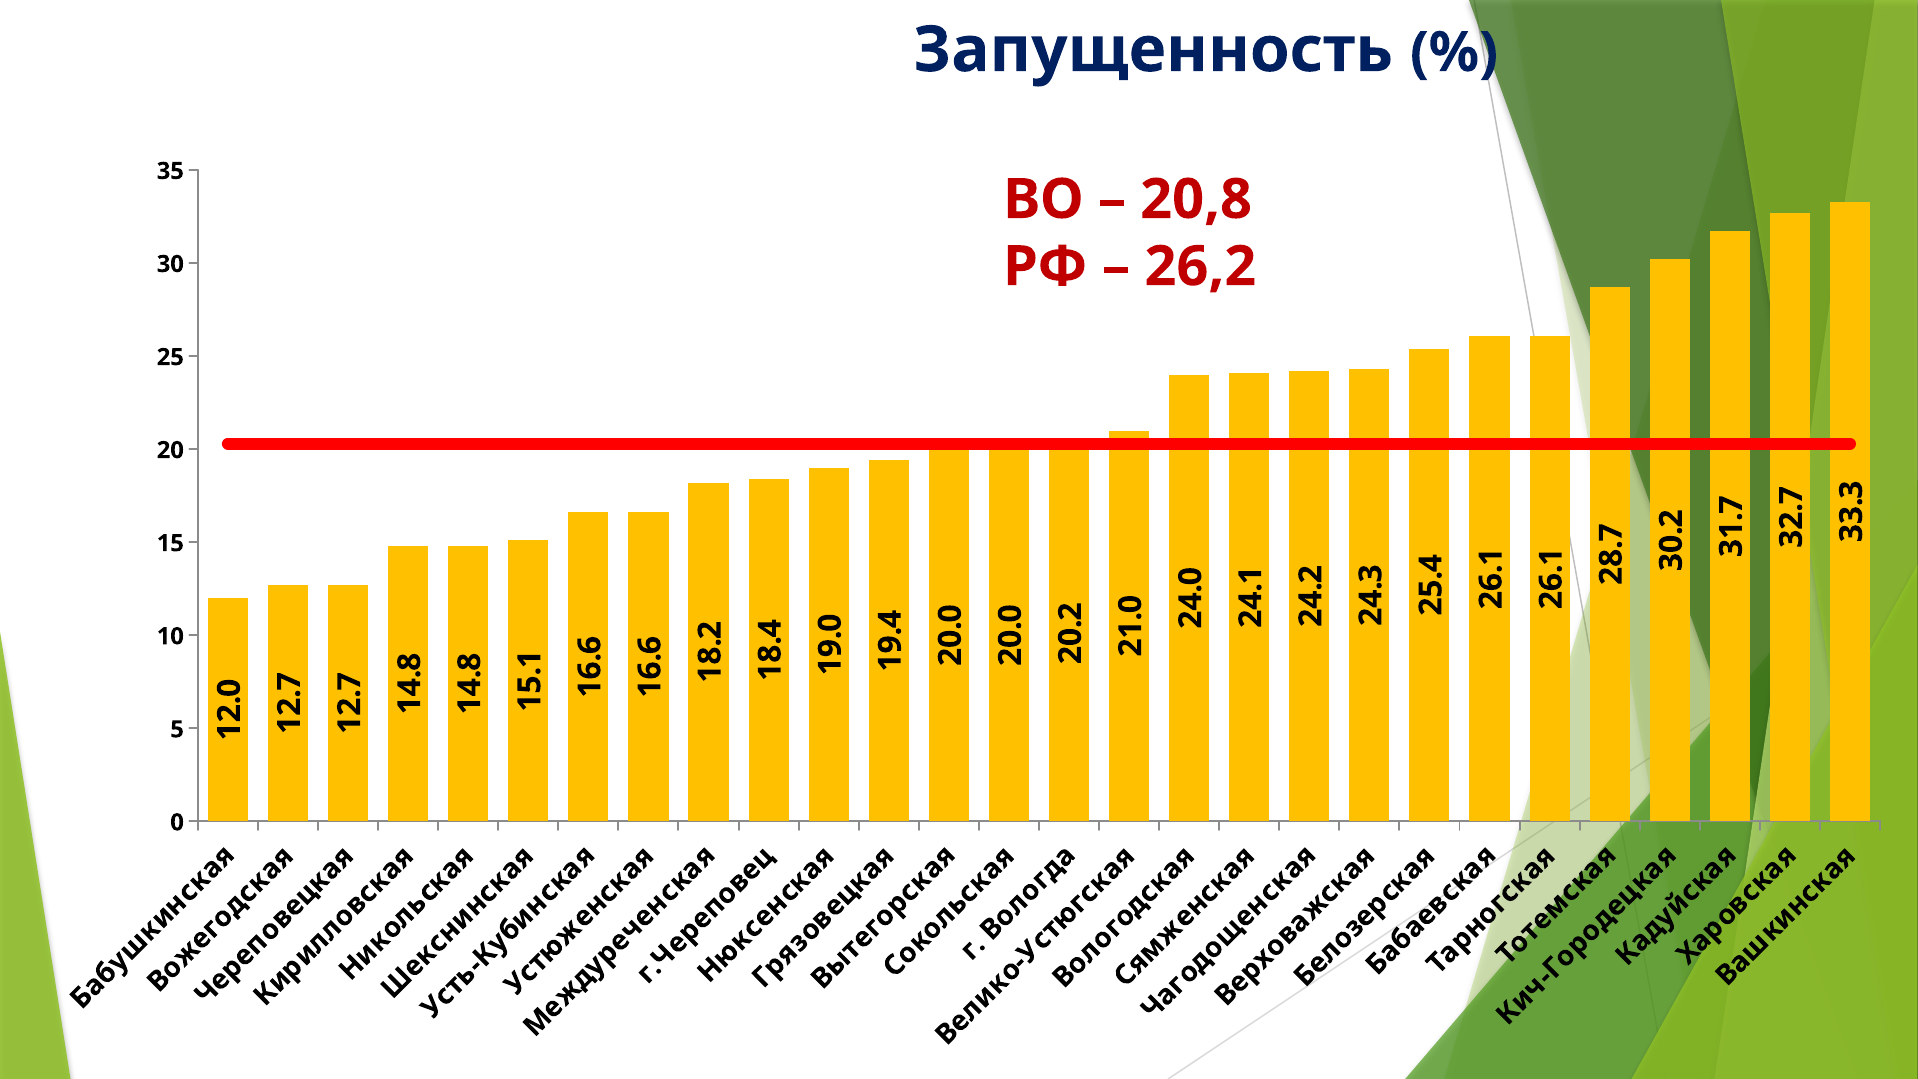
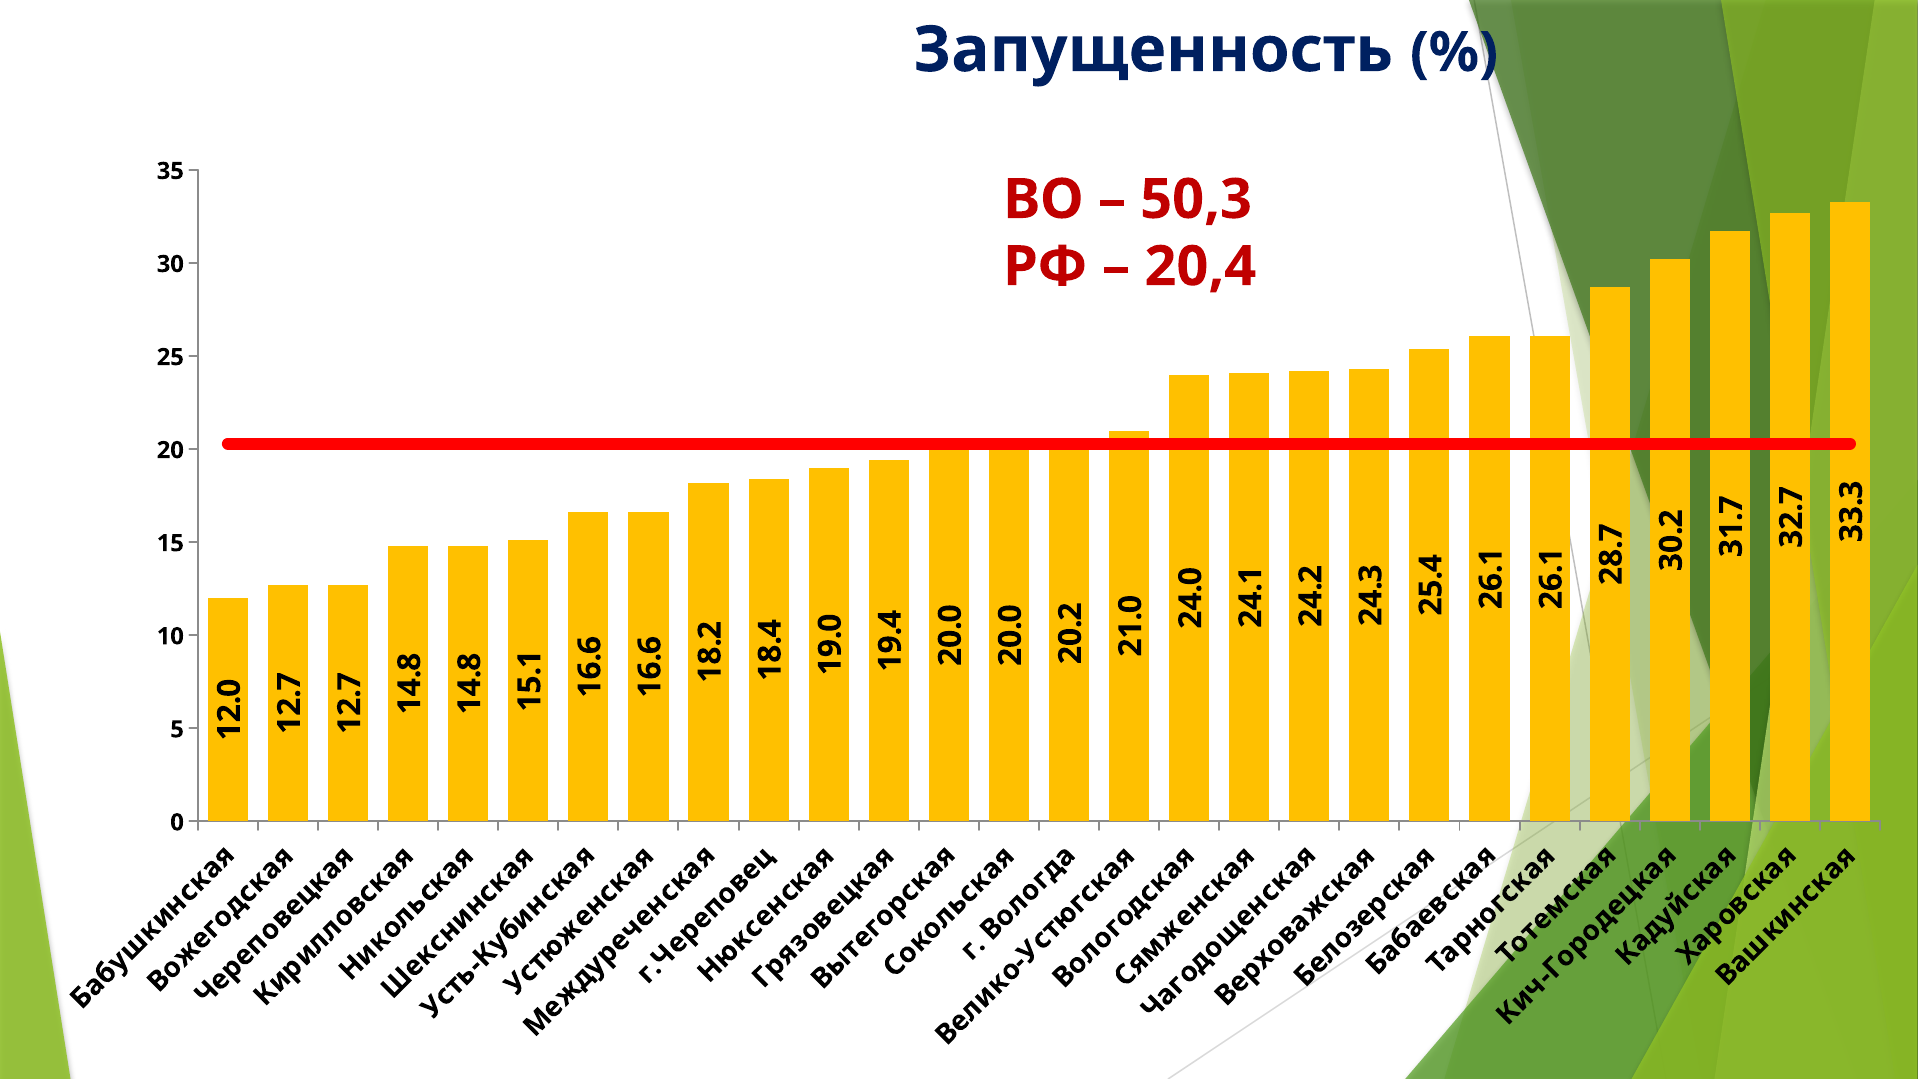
20,8: 20,8 -> 50,3 (1196, 200)
26,2: 26,2 -> 20,4 (1200, 267)
